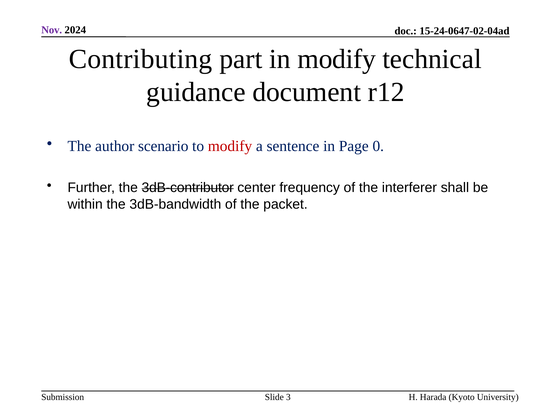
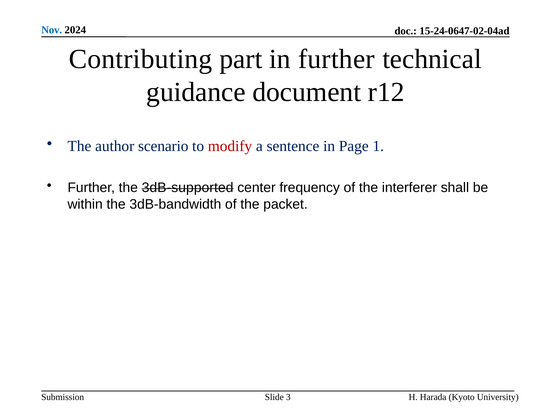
Nov colour: purple -> blue (52, 30)
in modify: modify -> further (336, 59)
0: 0 -> 1 (378, 146)
3dB-contributor: 3dB-contributor -> 3dB-supported (188, 187)
